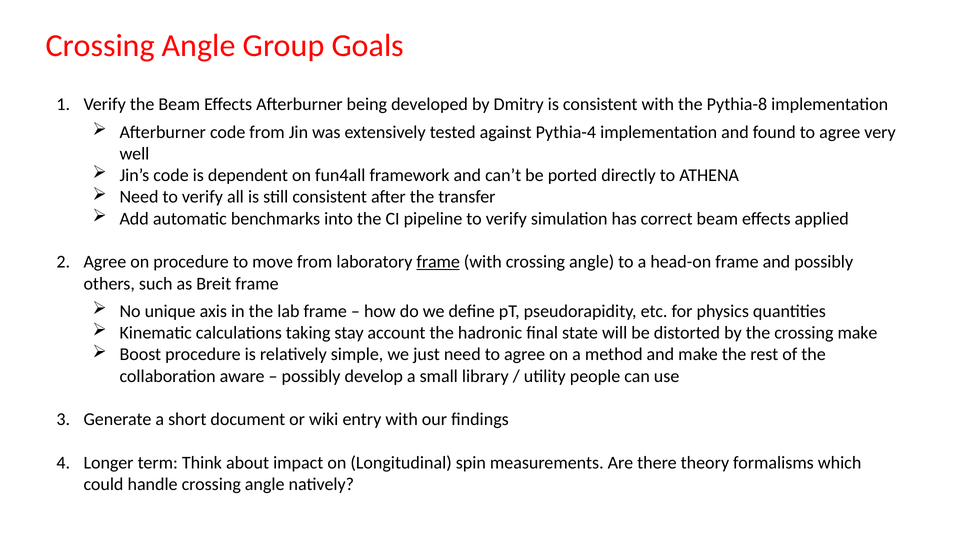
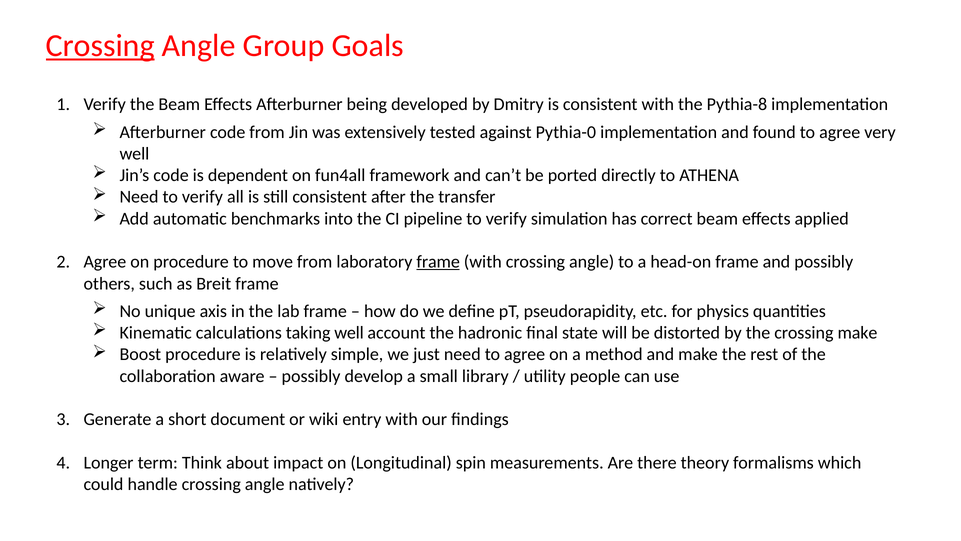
Crossing underline: none -> present (100, 46)
Pythia-4: Pythia-4 -> Pythia-0 (566, 132)
taking stay: stay -> well (349, 333)
